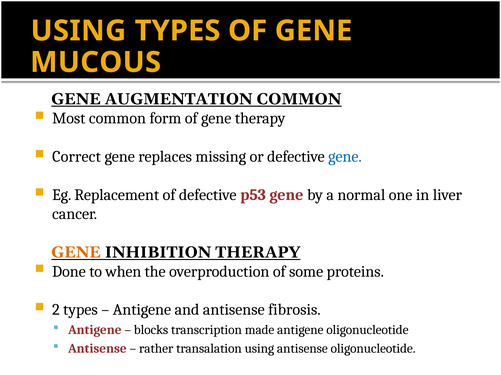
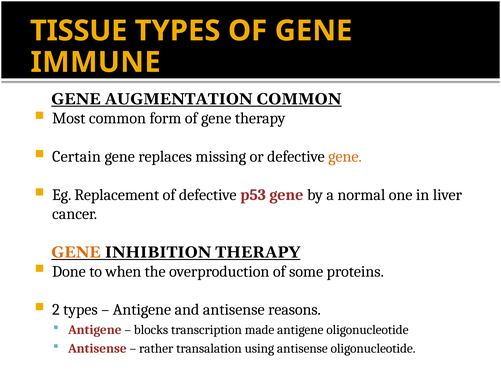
USING: USING -> TISSUE (79, 31)
MUCOUS: MUCOUS -> IMMUNE (96, 62)
Correct: Correct -> Certain (77, 157)
gene colour: blue -> orange (345, 157)
fibrosis: fibrosis -> reasons (294, 310)
